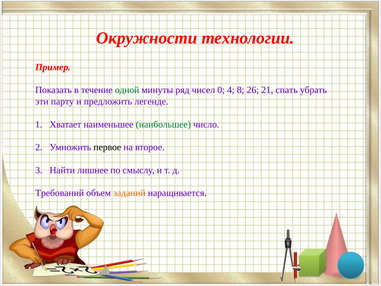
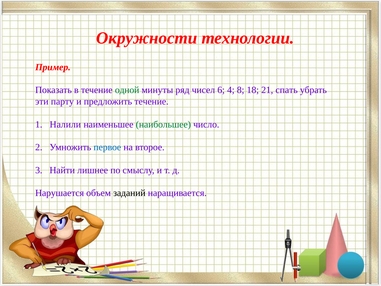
0: 0 -> 6 (221, 90)
26: 26 -> 18 (253, 90)
предложить легенде: легенде -> течение (151, 101)
Хватает: Хватает -> Налили (65, 124)
первое colour: black -> blue (107, 147)
Требований: Требований -> Нарушается (60, 193)
заданий colour: orange -> black (129, 193)
